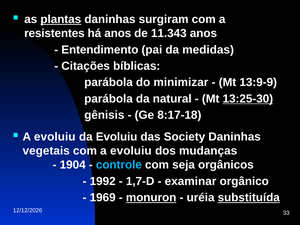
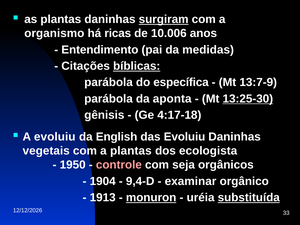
plantas underline: present -> none (61, 19)
surgiram underline: none -> present (164, 19)
resistentes: resistentes -> organismo (54, 33)
há anos: anos -> ricas (118, 33)
11.343: 11.343 -> 10.006 (169, 33)
bíblicas underline: none -> present (137, 66)
minimizar: minimizar -> específica (181, 82)
13:9-9: 13:9-9 -> 13:7-9 (258, 82)
natural: natural -> aponta (172, 99)
8:17-18: 8:17-18 -> 4:17-18 (179, 115)
da Evoluiu: Evoluiu -> English (117, 137)
das Society: Society -> Evoluiu (185, 137)
com a evoluiu: evoluiu -> plantas (131, 151)
mudanças: mudanças -> ecologista (208, 151)
1904: 1904 -> 1950 (73, 165)
controle colour: light blue -> pink (119, 165)
1992: 1992 -> 1904 (103, 181)
1,7-D: 1,7-D -> 9,4-D (140, 181)
1969: 1969 -> 1913 (103, 198)
